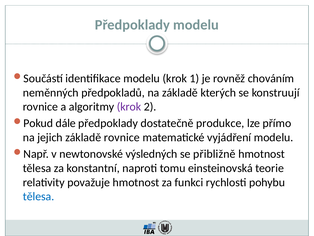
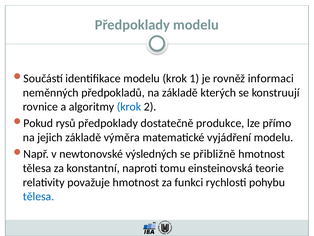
chováním: chováním -> informaci (271, 78)
krok colour: purple -> blue (129, 107)
dále: dále -> rysů (66, 123)
základě rovnice: rovnice -> výměra (122, 137)
